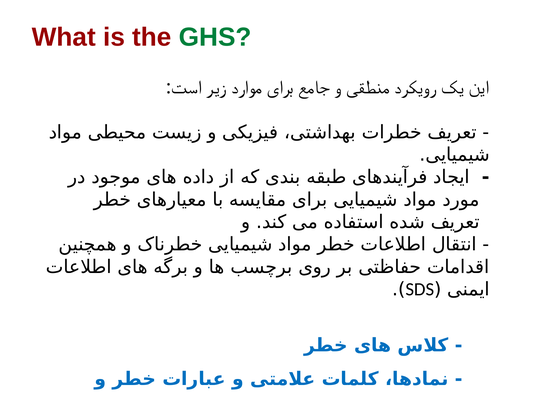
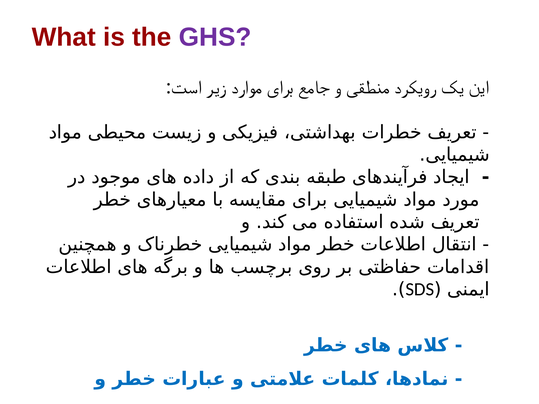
GHS colour: green -> purple (215, 37)
